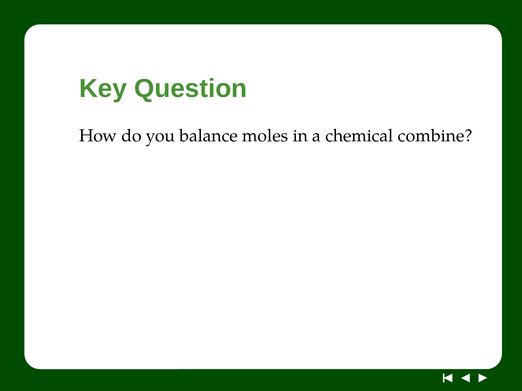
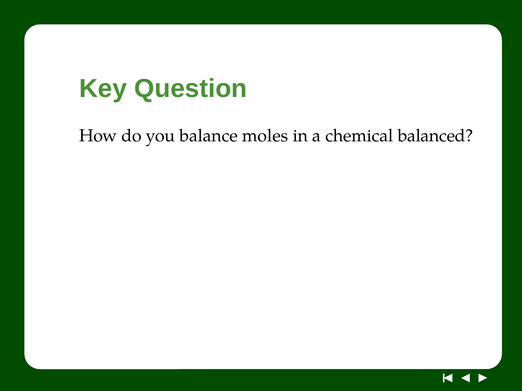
combine: combine -> balanced (435, 136)
